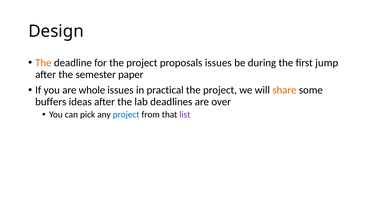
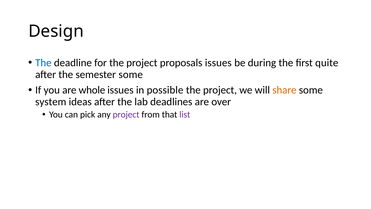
The colour: orange -> blue (43, 63)
jump: jump -> quite (327, 63)
semester paper: paper -> some (131, 74)
practical: practical -> possible (165, 90)
buffers: buffers -> system (51, 102)
project colour: blue -> purple (126, 114)
